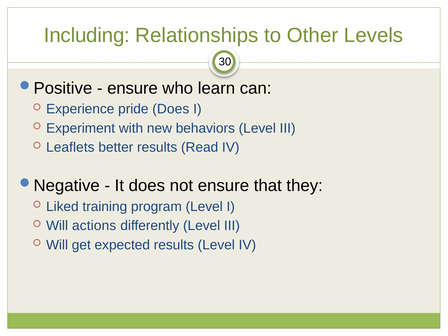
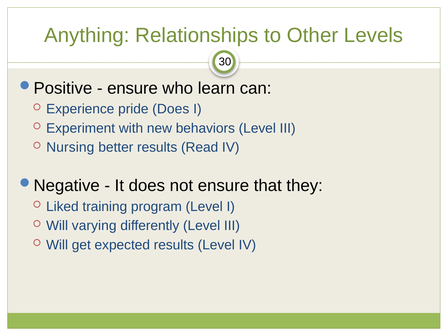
Including: Including -> Anything (87, 35)
Leaflets: Leaflets -> Nursing (70, 147)
actions: actions -> varying (94, 226)
